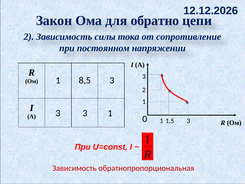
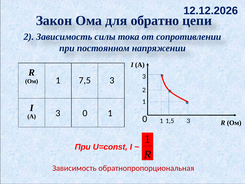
сопротивление: сопротивление -> сопротивлении (189, 37)
8,5: 8,5 -> 7,5 (85, 80)
3: 3 -> 0 (85, 113)
